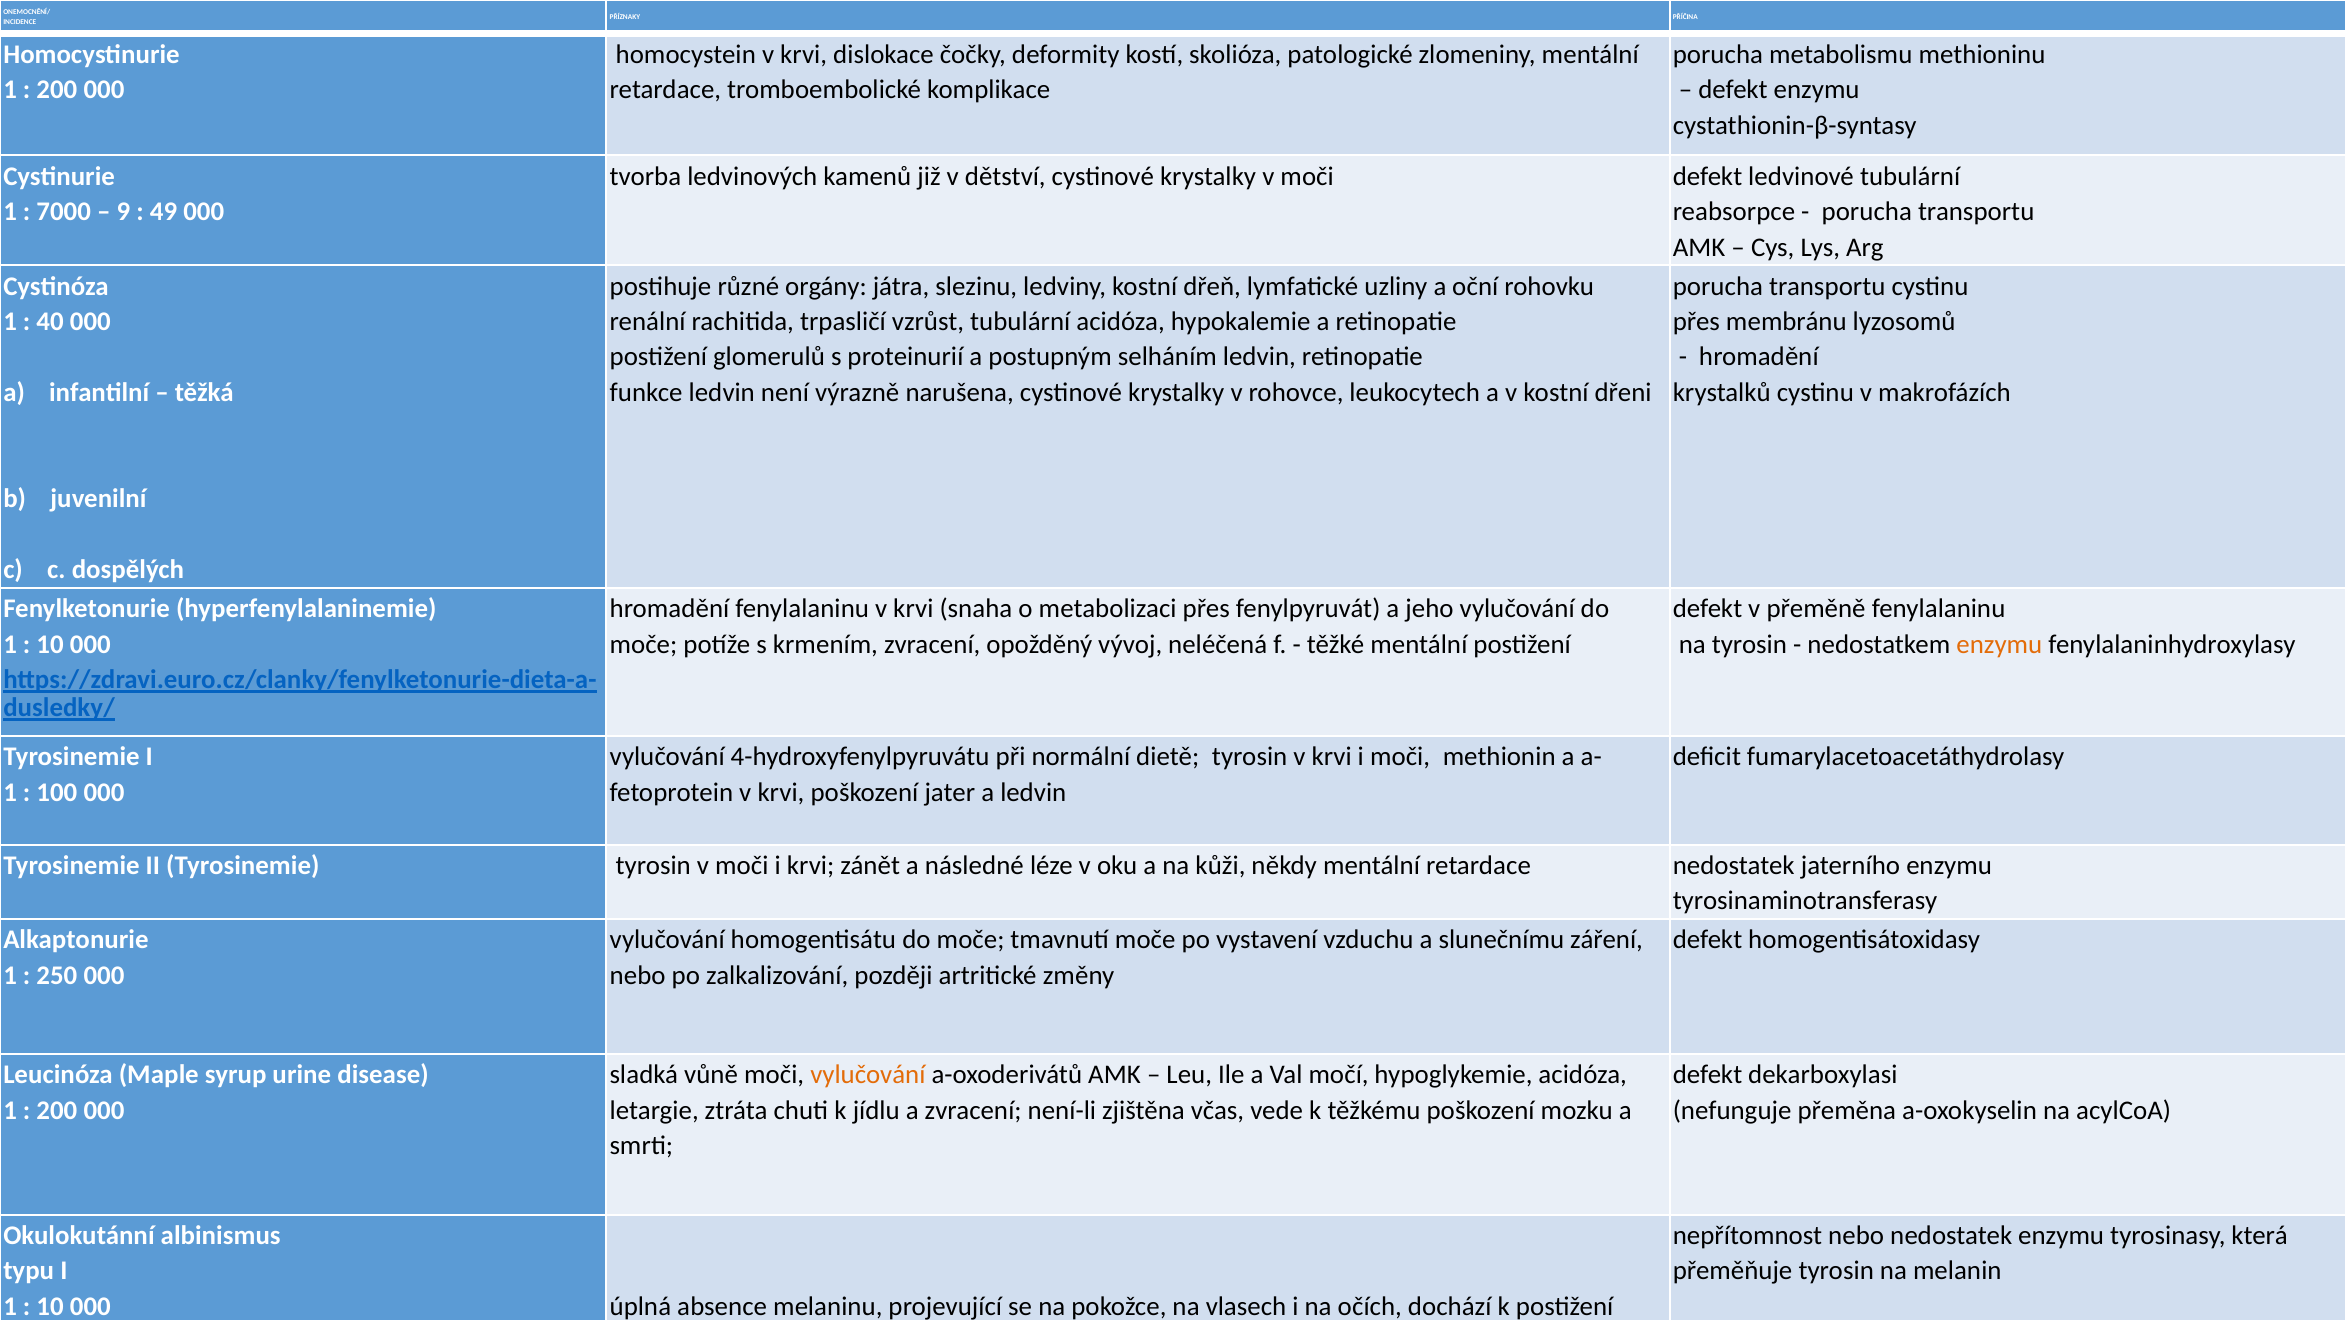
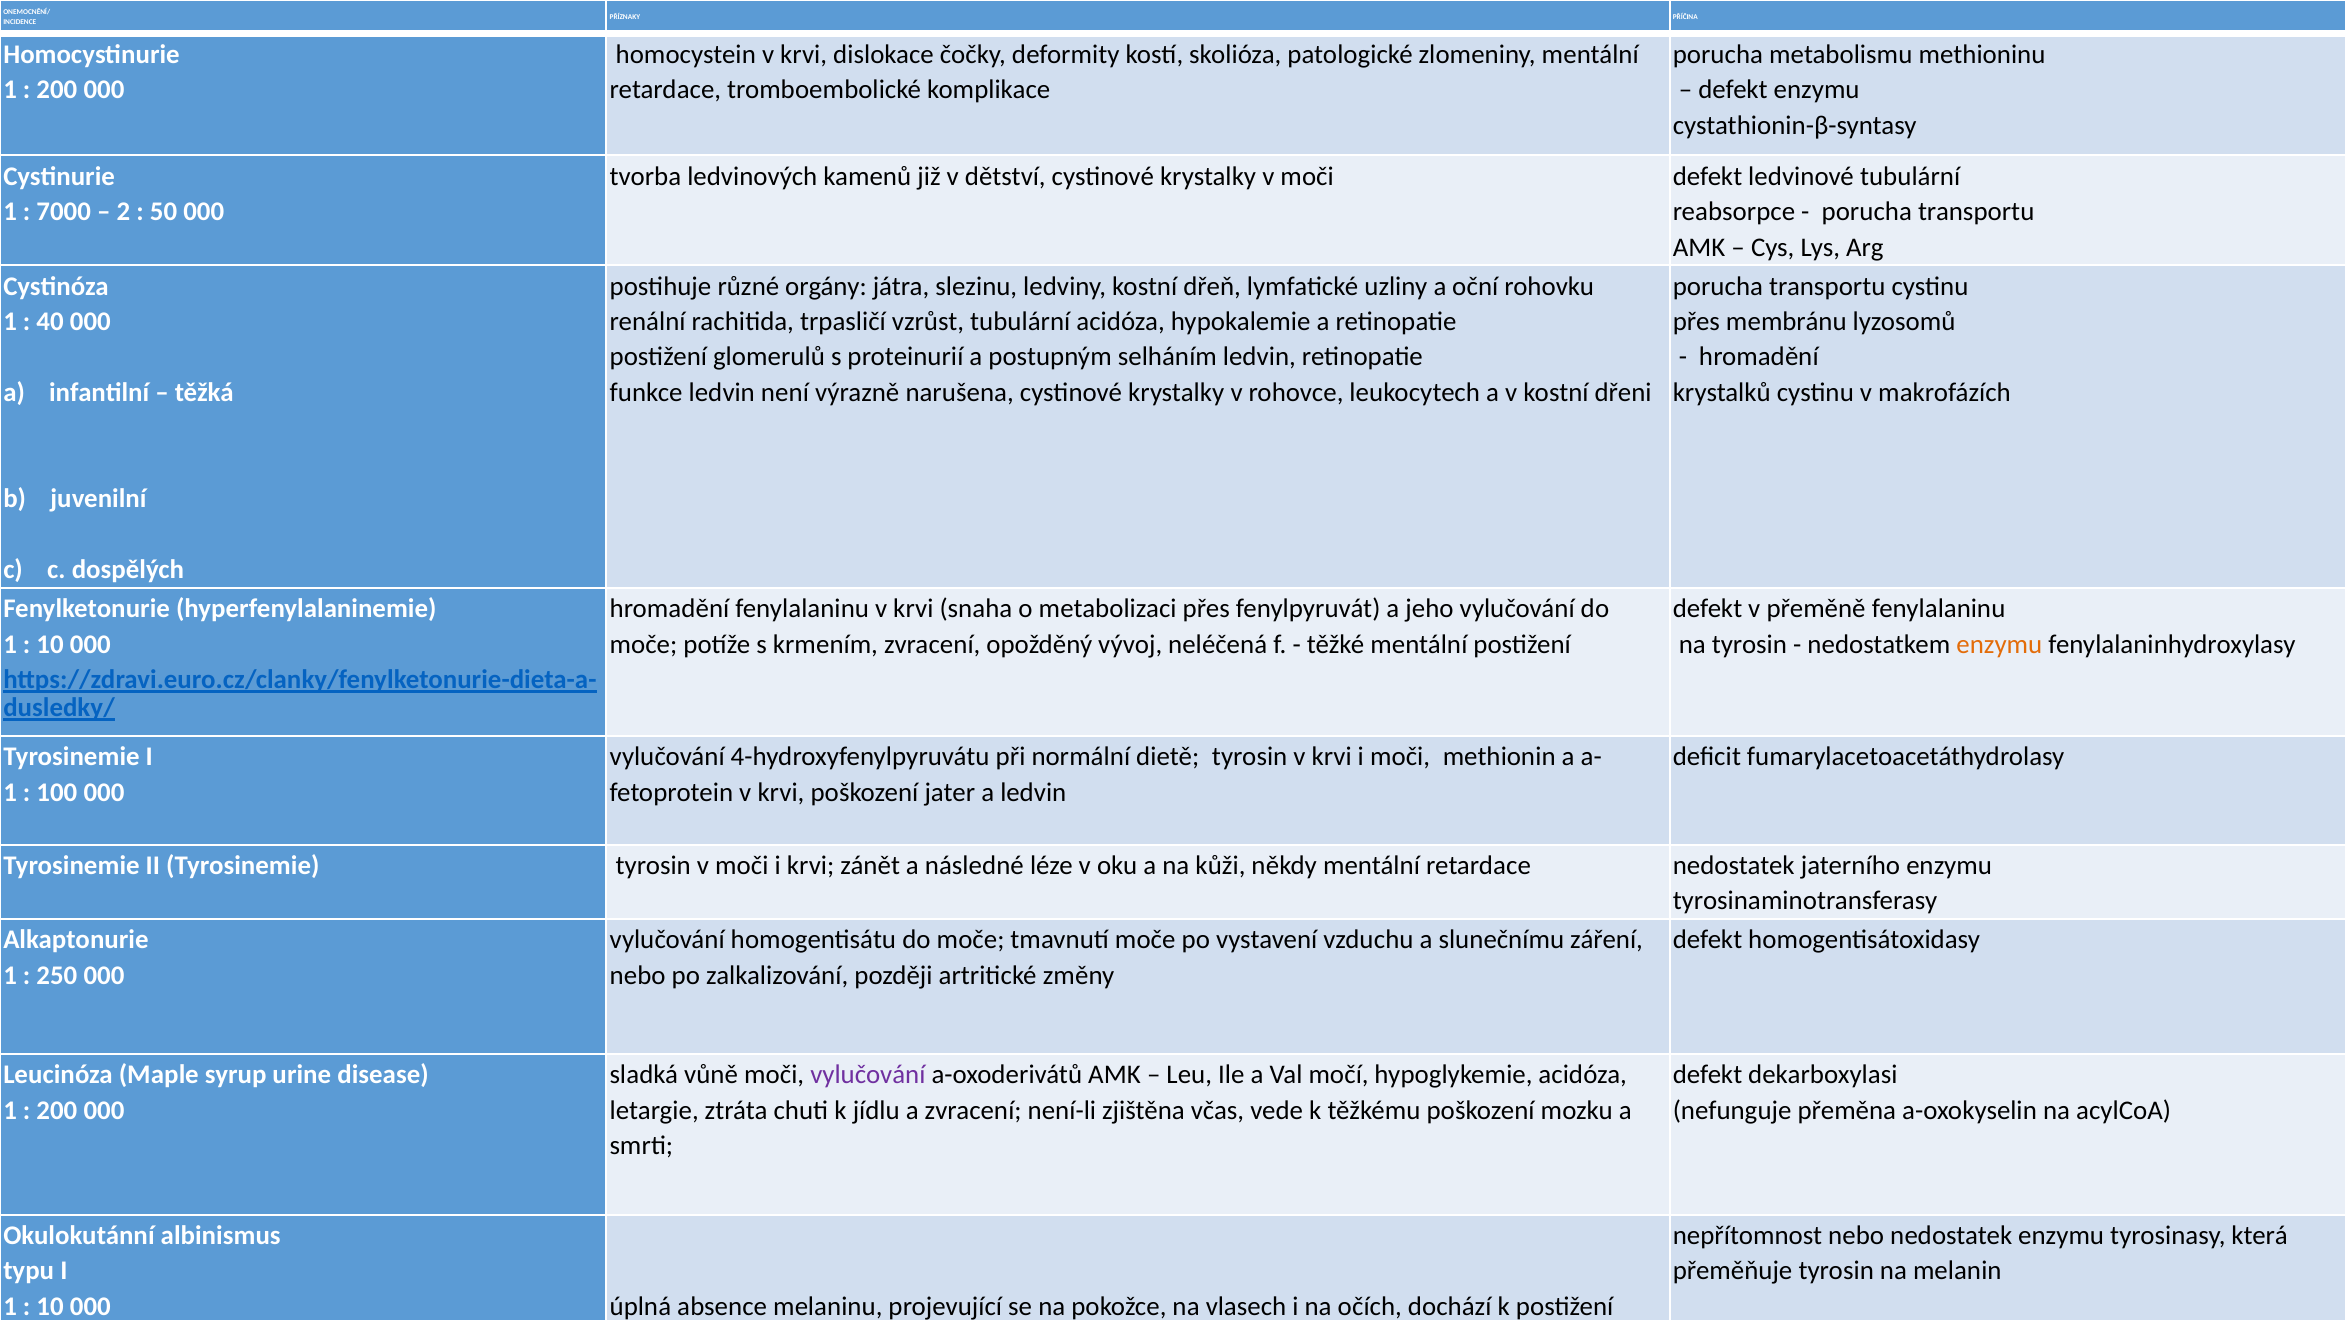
9: 9 -> 2 (123, 212)
49: 49 -> 50 (164, 212)
vylučování colour: orange -> purple (868, 1074)
